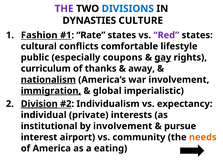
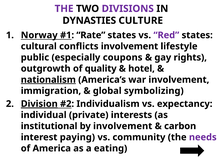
DIVISIONS colour: blue -> purple (128, 9)
Fashion: Fashion -> Norway (39, 35)
conflicts comfortable: comfortable -> involvement (130, 46)
gay underline: present -> none (163, 58)
curriculum: curriculum -> outgrowth (46, 69)
thanks: thanks -> quality (101, 69)
away: away -> hotel (142, 69)
immigration underline: present -> none (51, 91)
imperialistic: imperialistic -> symbolizing (154, 91)
pursue: pursue -> carbon (180, 126)
airport: airport -> paying (77, 137)
needs colour: orange -> purple (203, 137)
